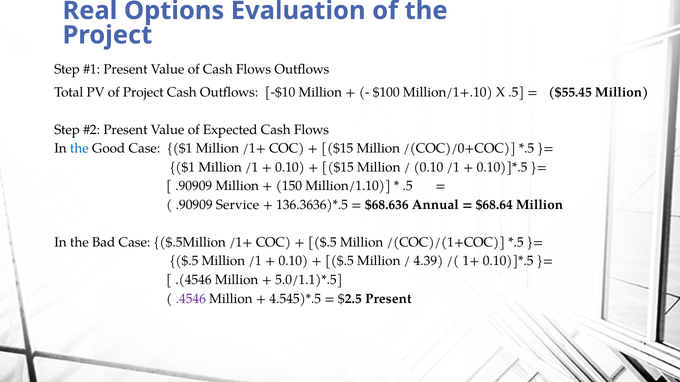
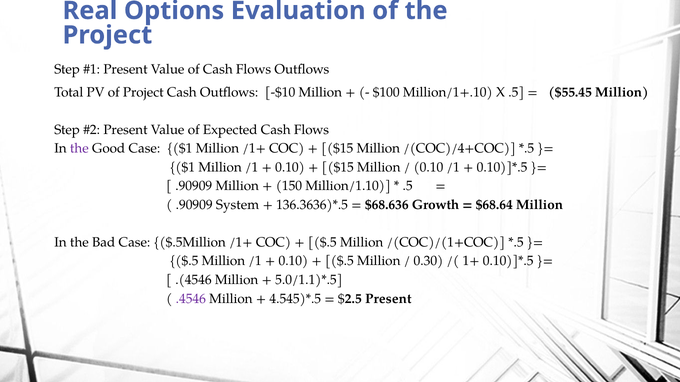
the colour: blue -> purple (79, 149)
/(COC)/0+COC: /(COC)/0+COC -> /(COC)/4+COC (460, 149)
Service: Service -> System (238, 205)
Annual: Annual -> Growth (436, 205)
4.39: 4.39 -> 0.30 (428, 261)
